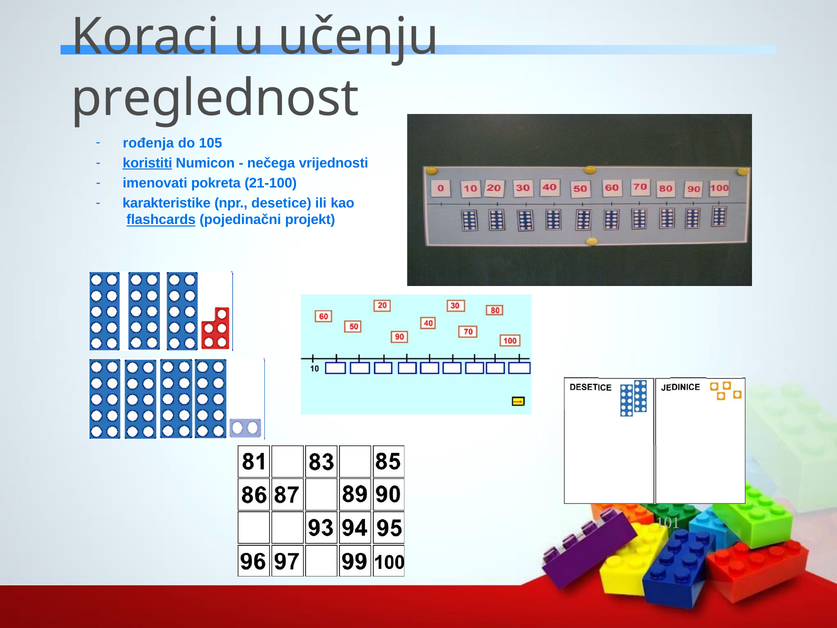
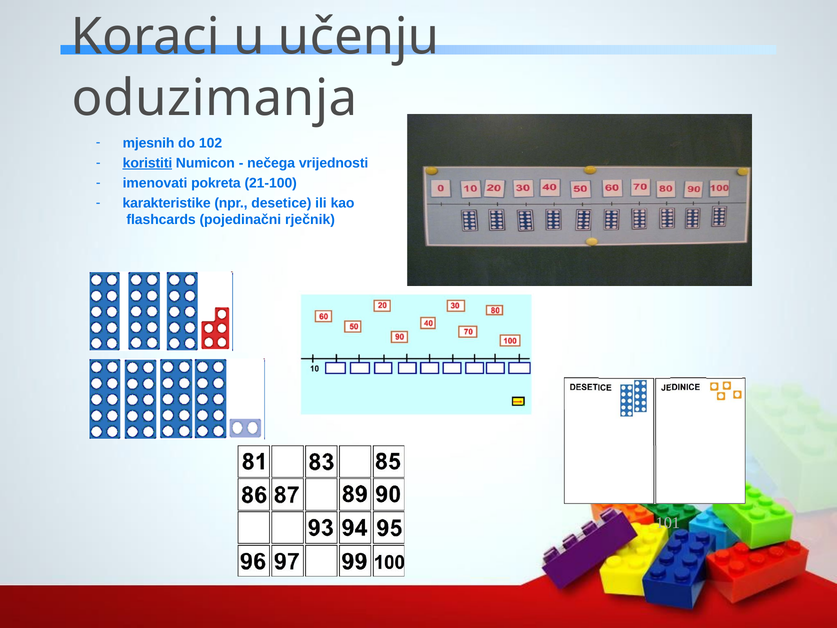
preglednost: preglednost -> oduzimanja (215, 98)
rođenja: rođenja -> mjesnih (149, 143)
105: 105 -> 102 (211, 143)
flashcards underline: present -> none (161, 220)
projekt: projekt -> rječnik (310, 220)
